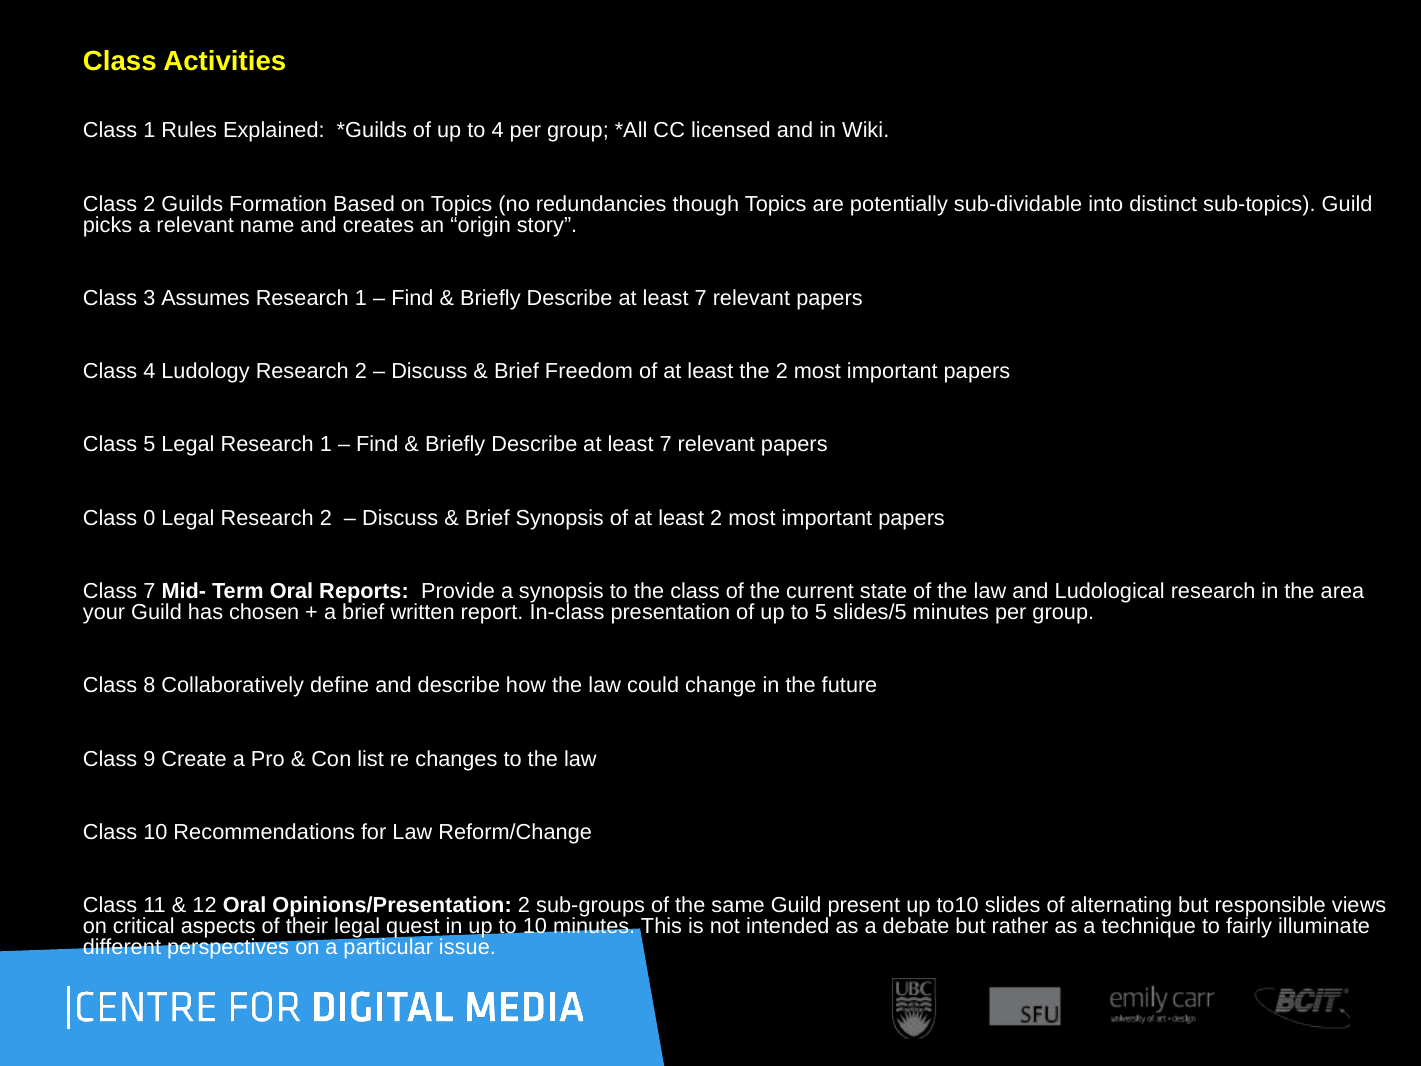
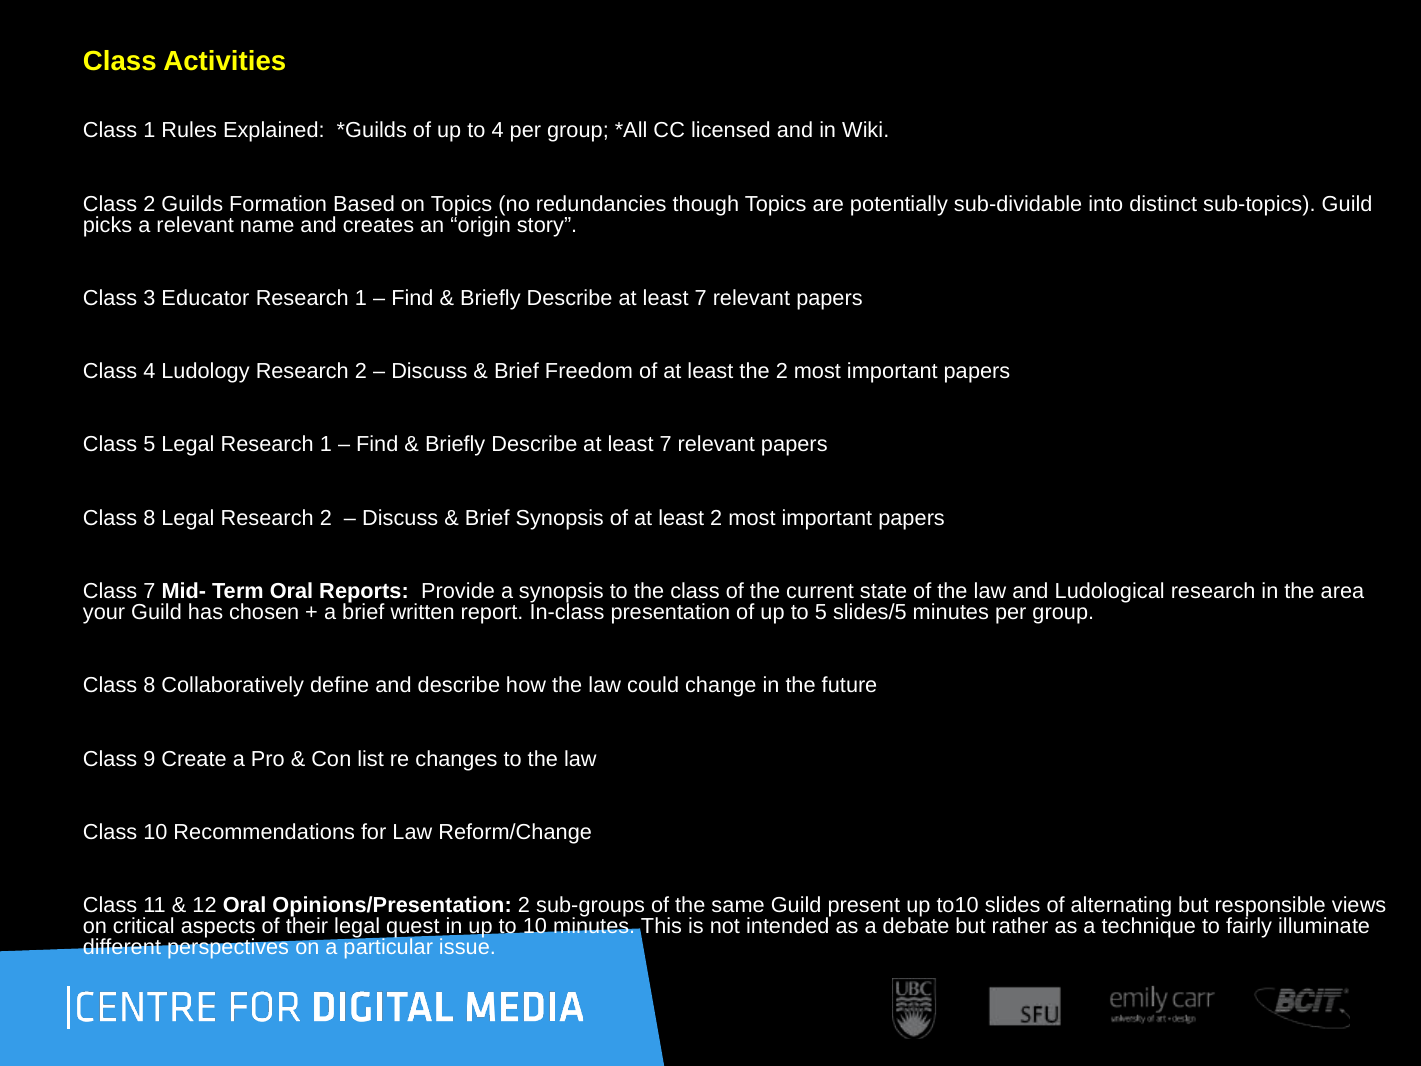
Assumes: Assumes -> Educator (205, 298)
0: 0 -> 8 (149, 518)
